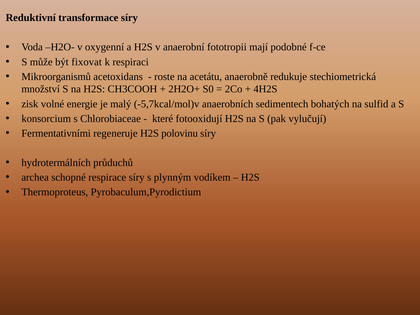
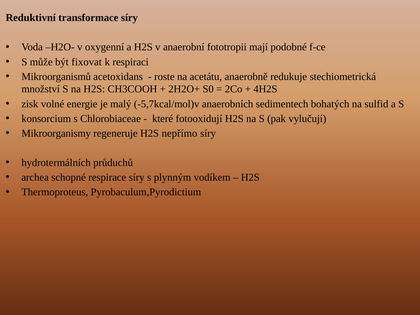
Fermentativními: Fermentativními -> Mikroorganismy (56, 133)
polovinu: polovinu -> nepřímo (179, 133)
